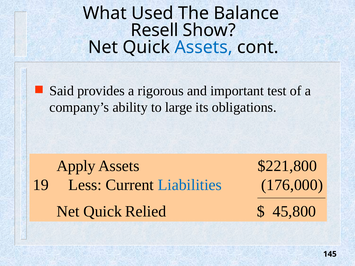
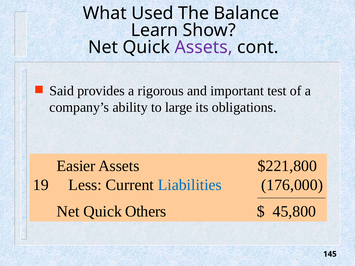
Resell: Resell -> Learn (155, 30)
Assets colour: blue -> purple (204, 47)
Apply: Apply -> Easier (76, 166)
Relied: Relied -> Others (146, 212)
